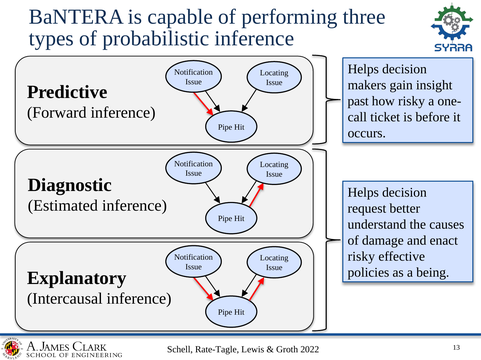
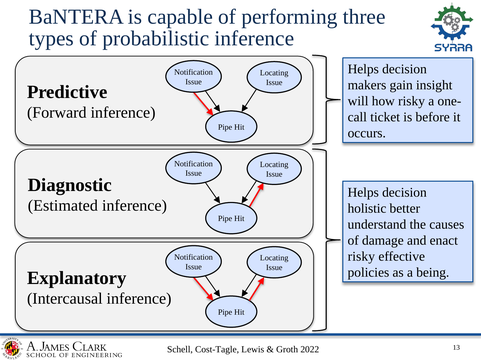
past: past -> will (358, 101)
request: request -> holistic (367, 209)
Rate-Tagle: Rate-Tagle -> Cost-Tagle (217, 350)
